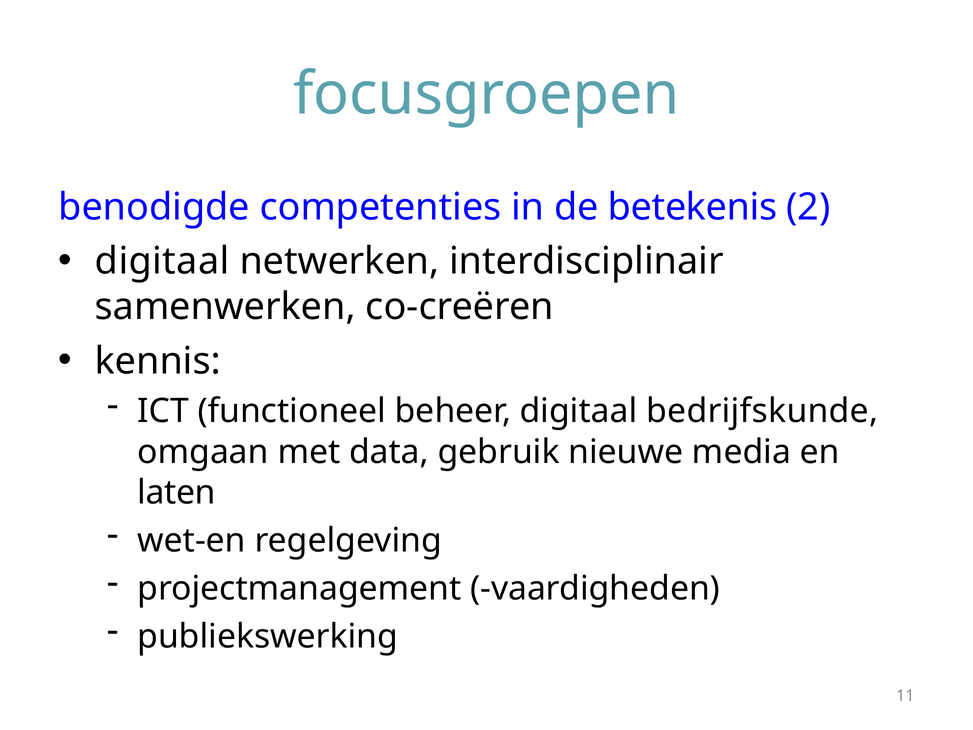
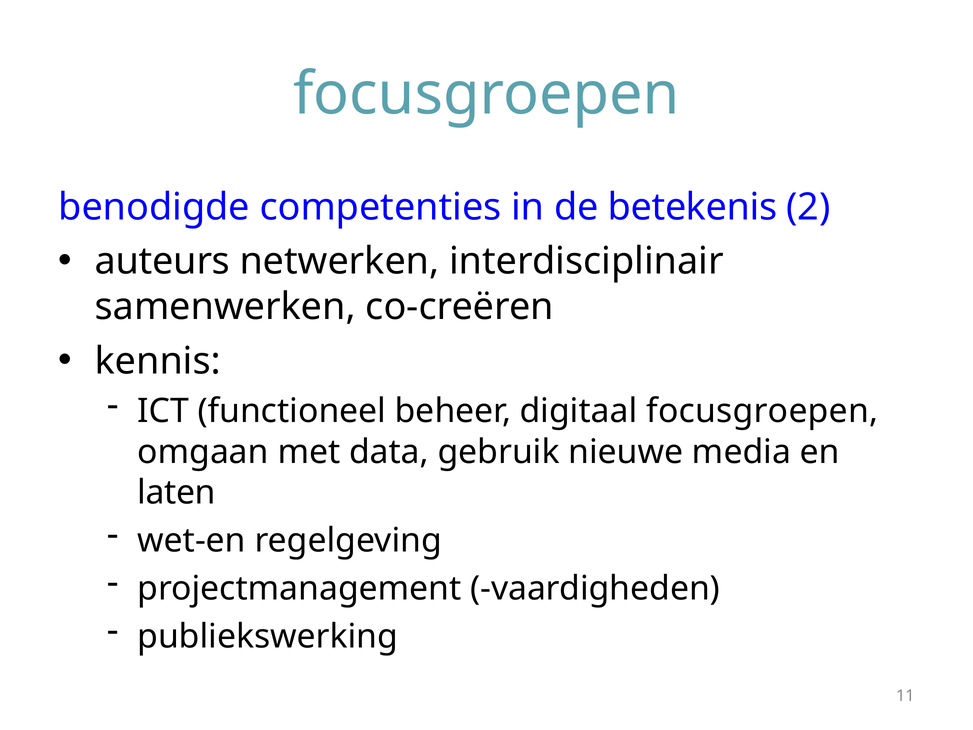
digitaal: digitaal -> auteurs (162, 261)
digitaal bedrijfskunde: bedrijfskunde -> focusgroepen (762, 411)
